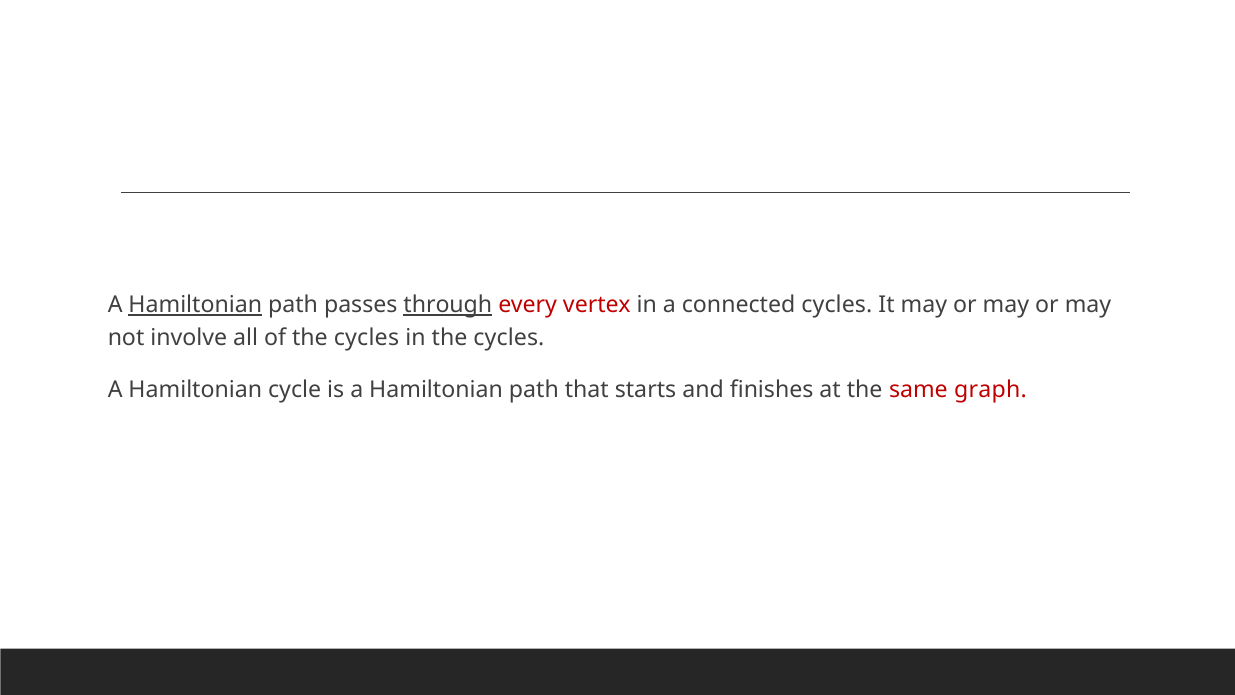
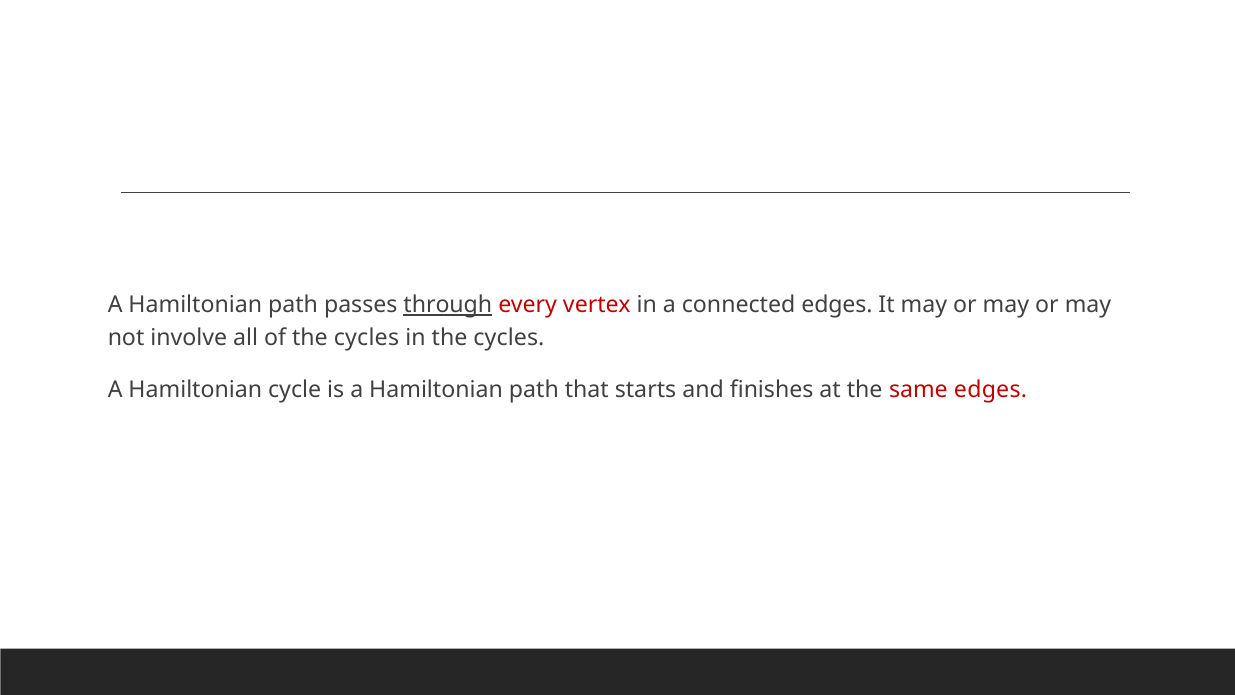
Hamiltonian underline: present -> none (195, 305)
connected cycles: cycles -> edges (837, 305)
same graph: graph -> edges (991, 390)
